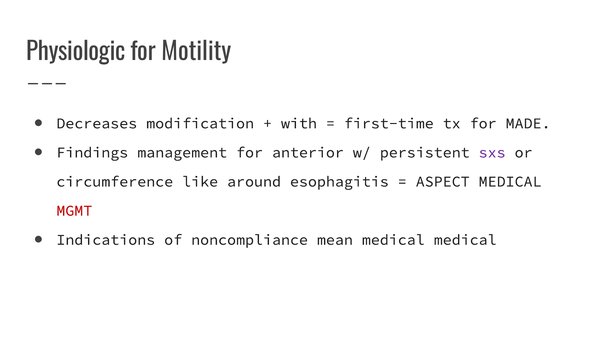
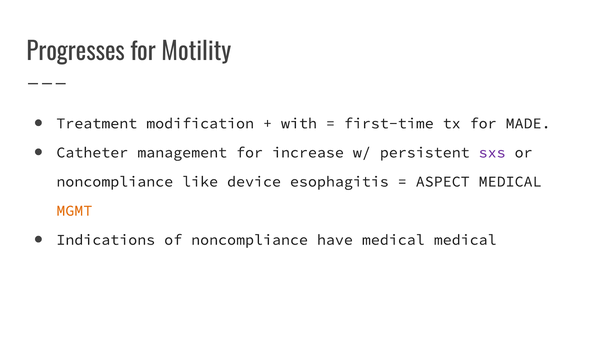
Physiologic: Physiologic -> Progresses (76, 52)
Decreases: Decreases -> Treatment (97, 123)
Findings: Findings -> Catheter (92, 152)
anterior: anterior -> increase (308, 152)
circumference: circumference -> noncompliance (115, 182)
around: around -> device (254, 182)
MGMT colour: red -> orange (74, 211)
mean: mean -> have (335, 240)
